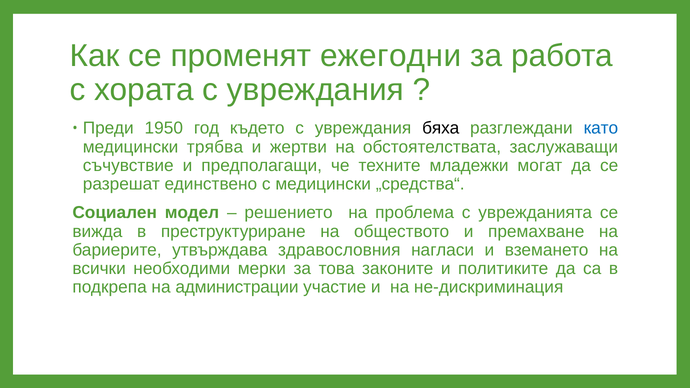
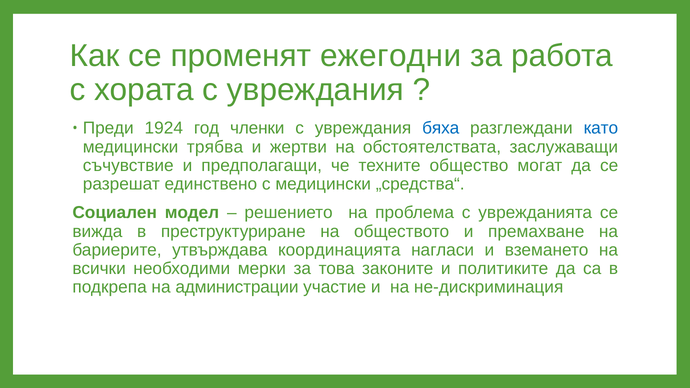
1950: 1950 -> 1924 (164, 128)
където: където -> членки (257, 128)
бяха colour: black -> blue (441, 128)
младежки: младежки -> общество (469, 165)
здравословния: здравословния -> координацията (339, 250)
